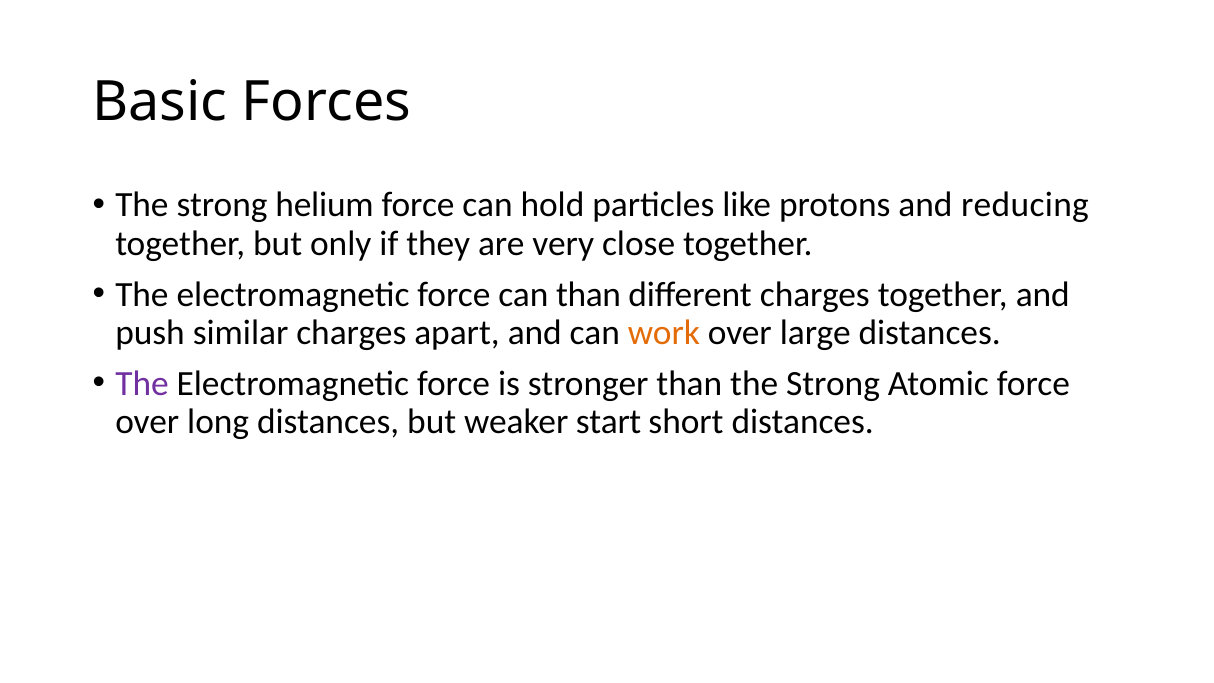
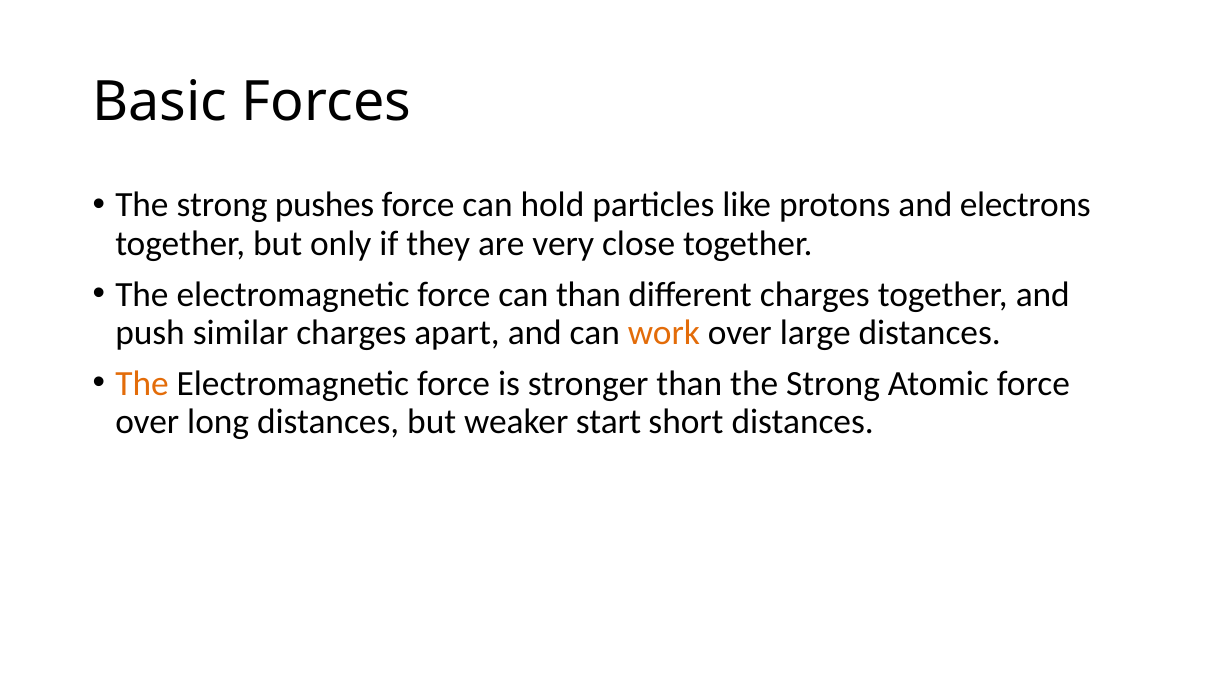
helium: helium -> pushes (325, 205)
reducing: reducing -> electrons (1025, 205)
The colour: purple -> orange (142, 384)
